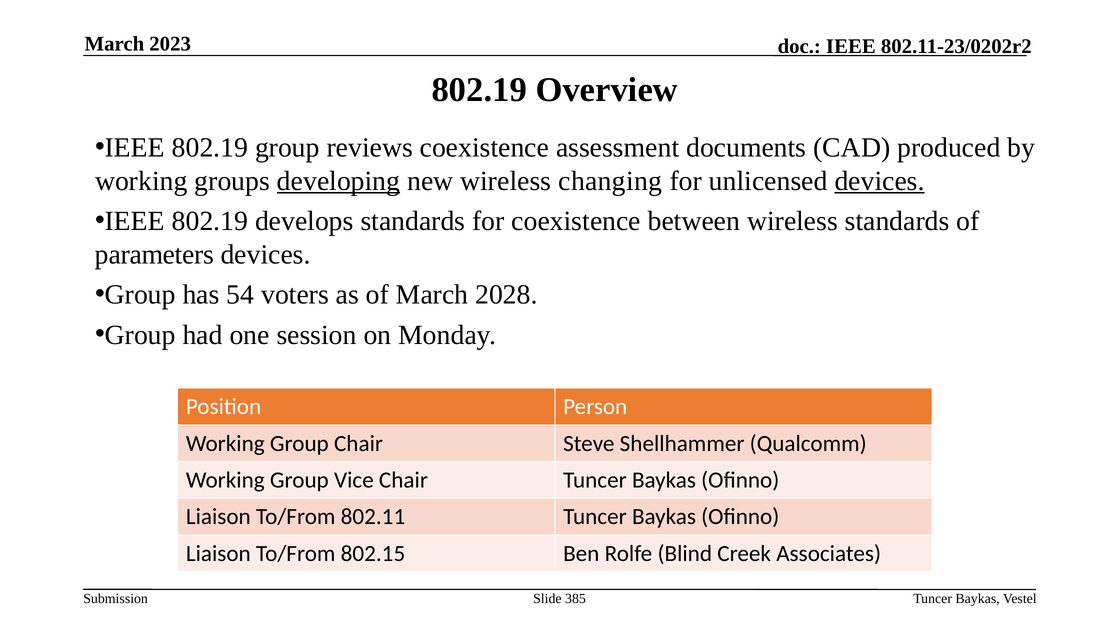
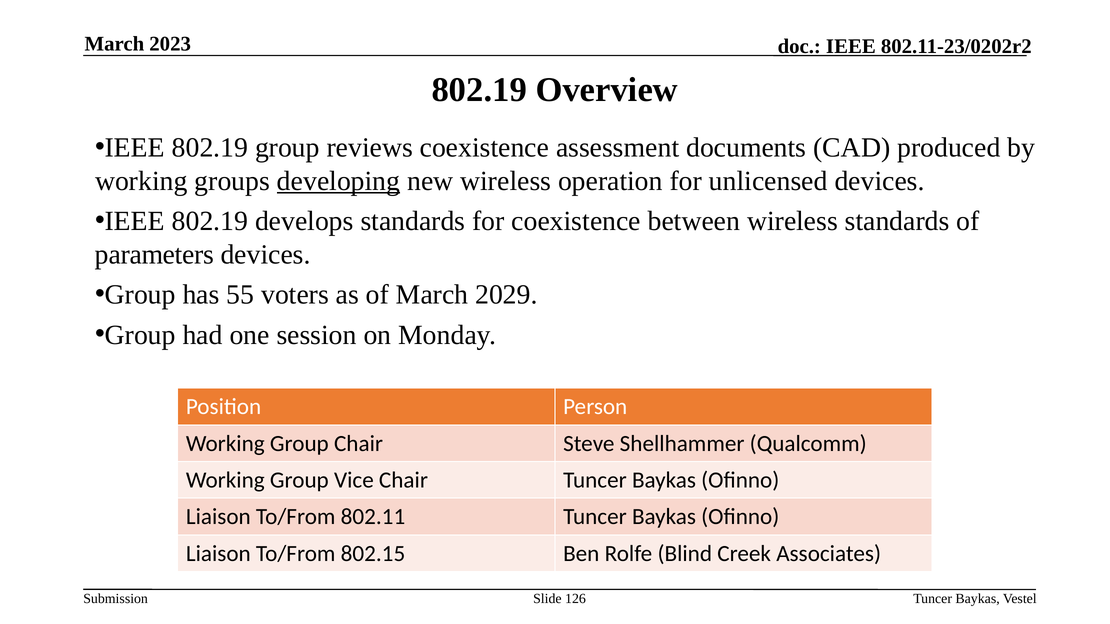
changing: changing -> operation (610, 181)
devices underline: present -> none (880, 181)
54: 54 -> 55 (240, 295)
2028: 2028 -> 2029 (506, 295)
385: 385 -> 126 (575, 599)
